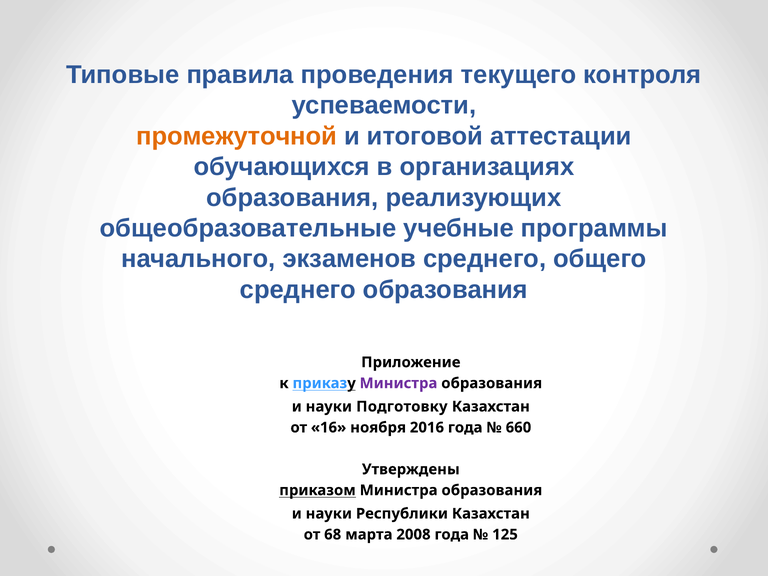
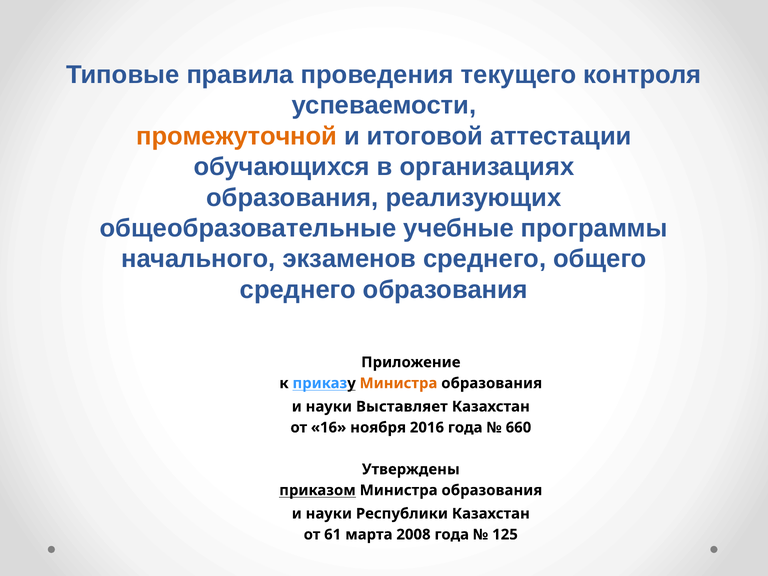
Министра colour: purple -> orange (398, 383)
Подготовку: Подготовку -> Выставляет (402, 407)
68: 68 -> 61 (333, 535)
